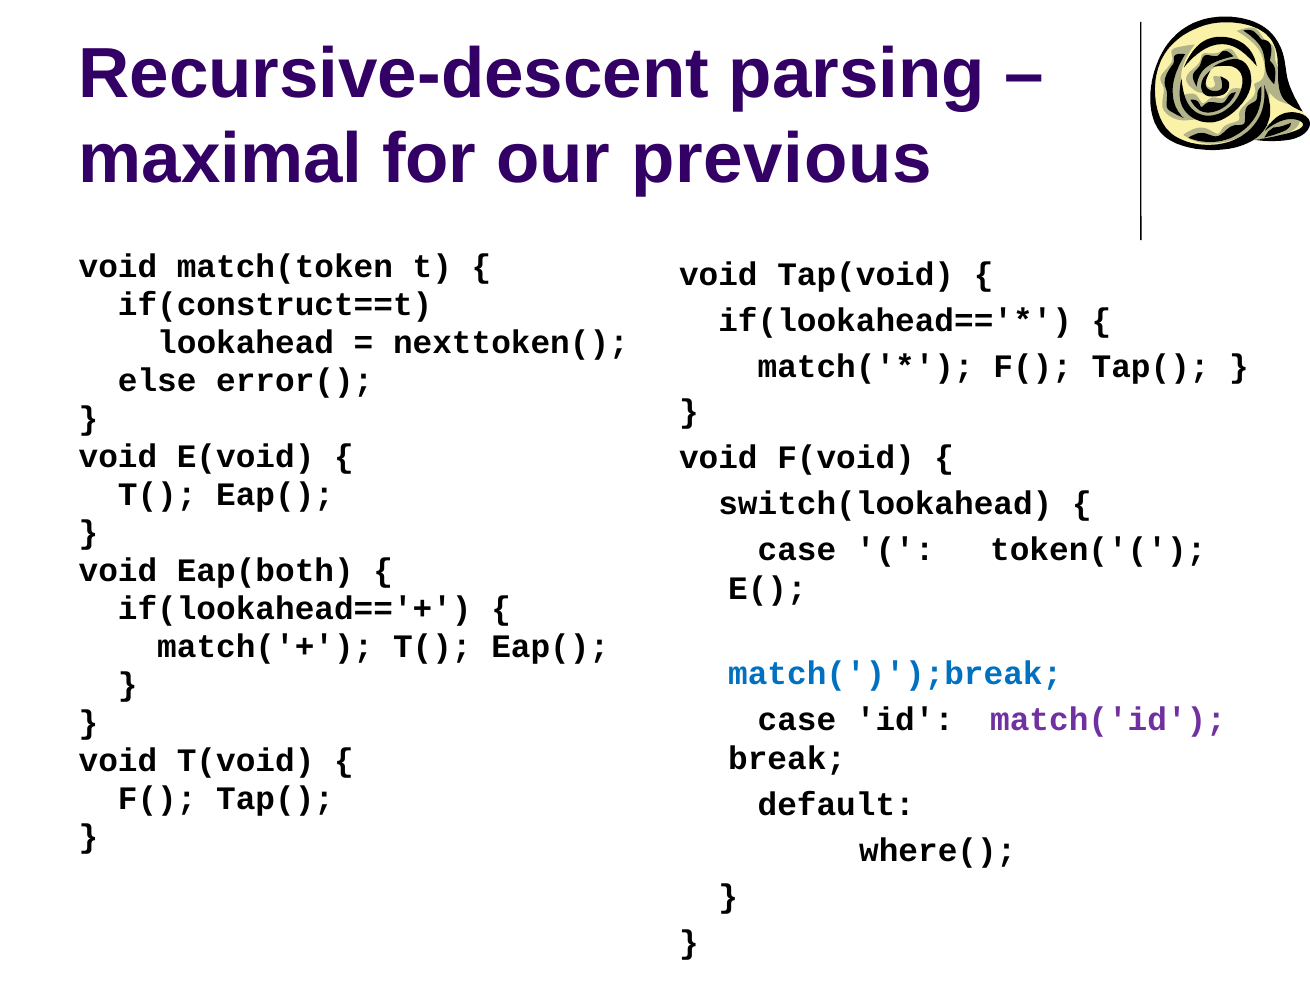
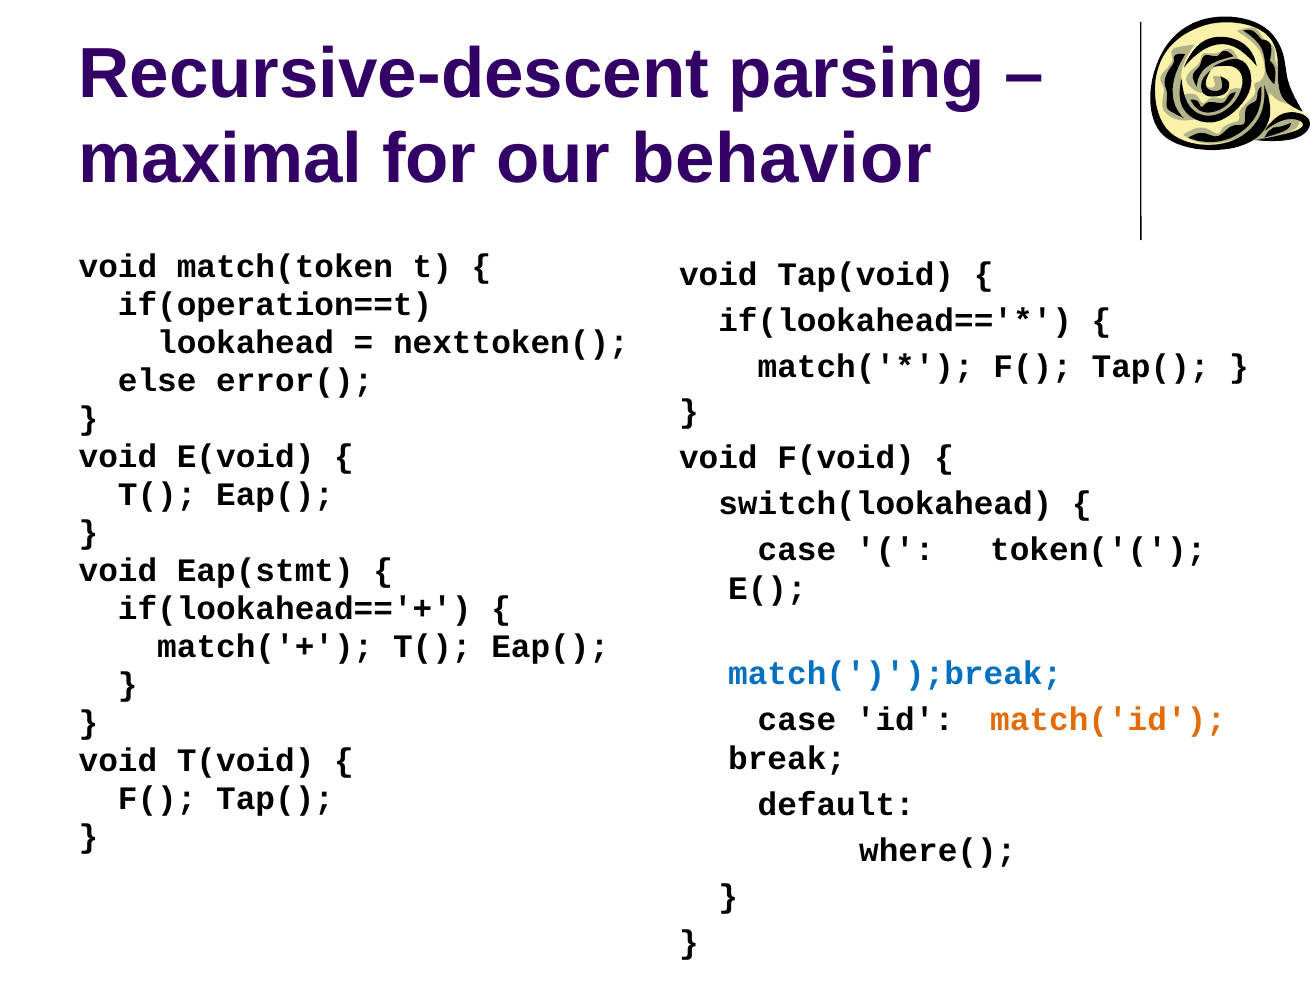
previous: previous -> behavior (782, 159)
if(construct==t: if(construct==t -> if(operation==t (275, 305)
Eap(both: Eap(both -> Eap(stmt (265, 571)
match('id colour: purple -> orange (1108, 720)
